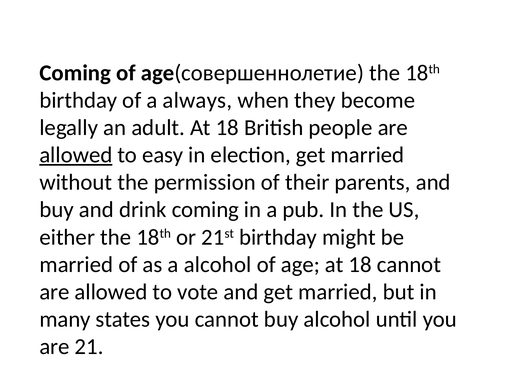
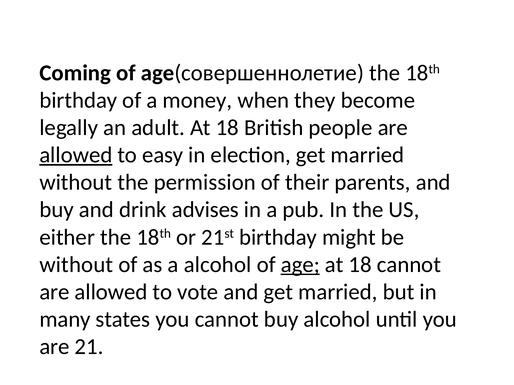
always: always -> money (197, 100)
drink coming: coming -> advises (205, 210)
married: married -> without (76, 265)
age underline: none -> present (300, 265)
